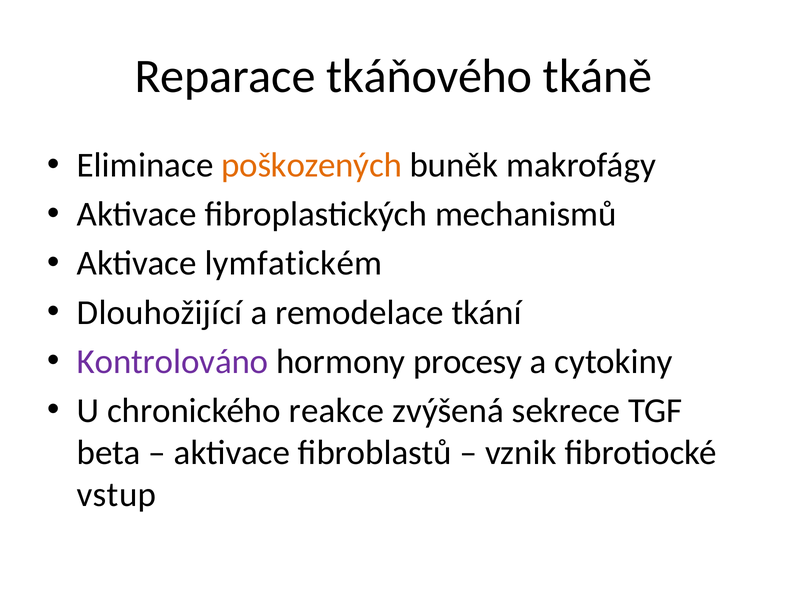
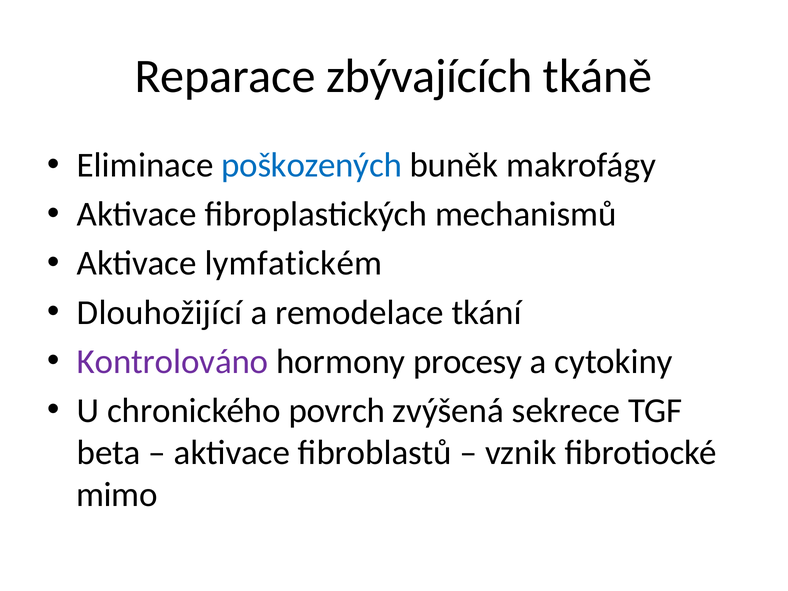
tkáňového: tkáňového -> zbývajících (429, 76)
poškozených colour: orange -> blue (312, 165)
reakce: reakce -> povrch (337, 411)
vstup: vstup -> mimo (117, 495)
